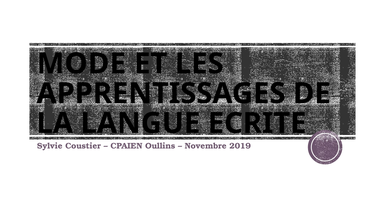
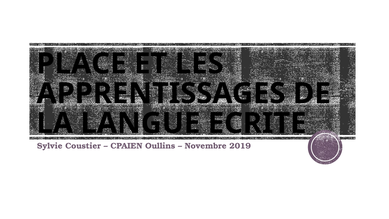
MODE: MODE -> PLACE (81, 64)
